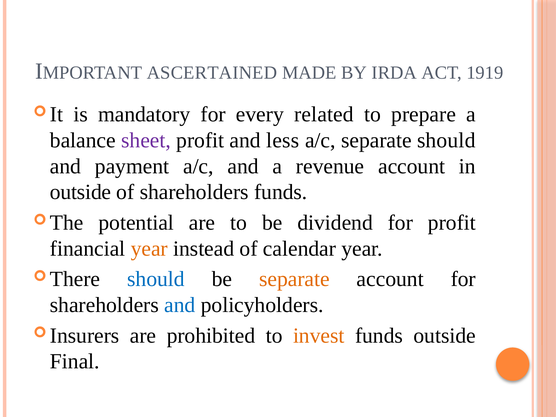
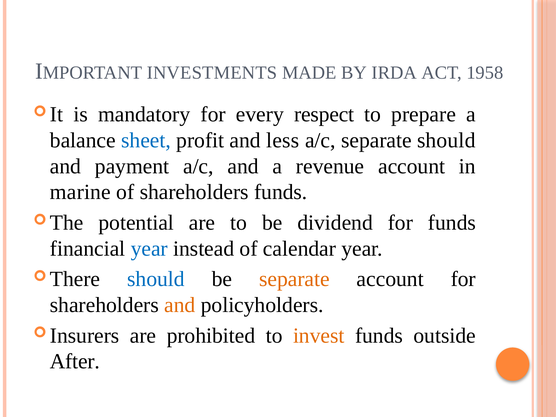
ASCERTAINED: ASCERTAINED -> INVESTMENTS (212, 73)
1919: 1919 -> 1958 (485, 73)
related: related -> respect (324, 114)
sheet colour: purple -> blue (146, 140)
outside: outside -> marine (80, 192)
for profit: profit -> funds (452, 223)
year colour: orange -> blue (149, 249)
and colour: blue -> orange (180, 305)
Final: Final -> After (75, 361)
